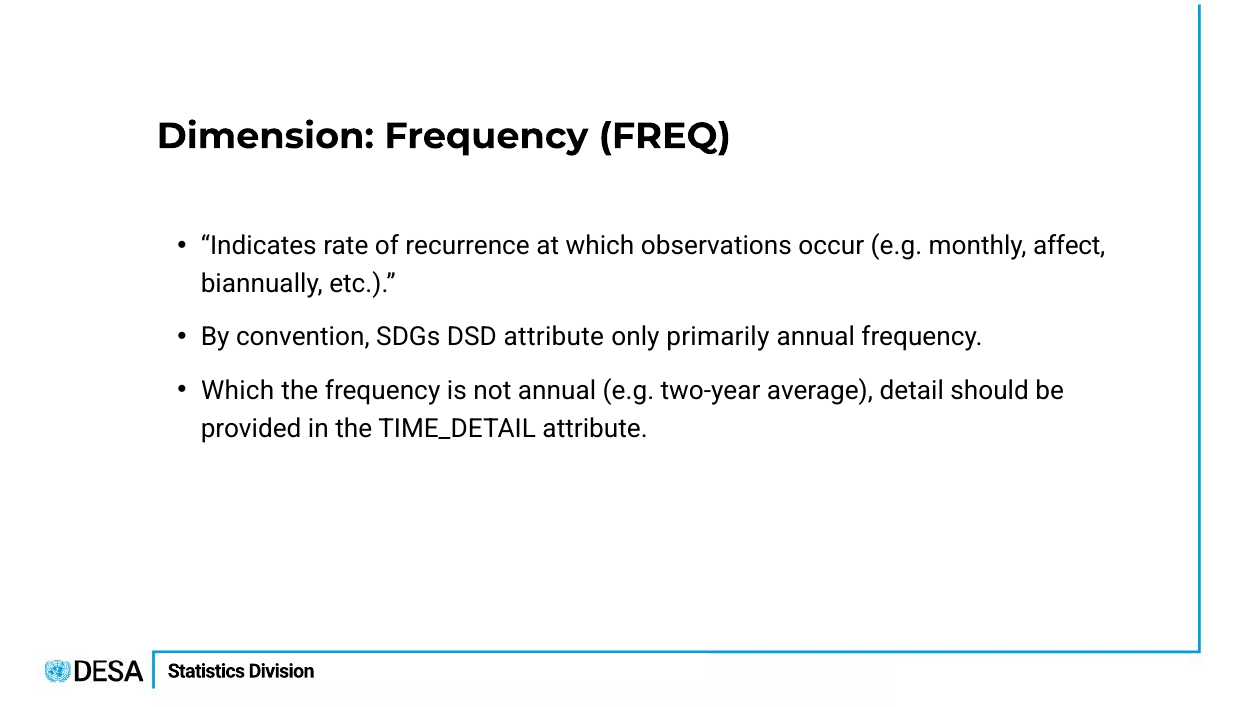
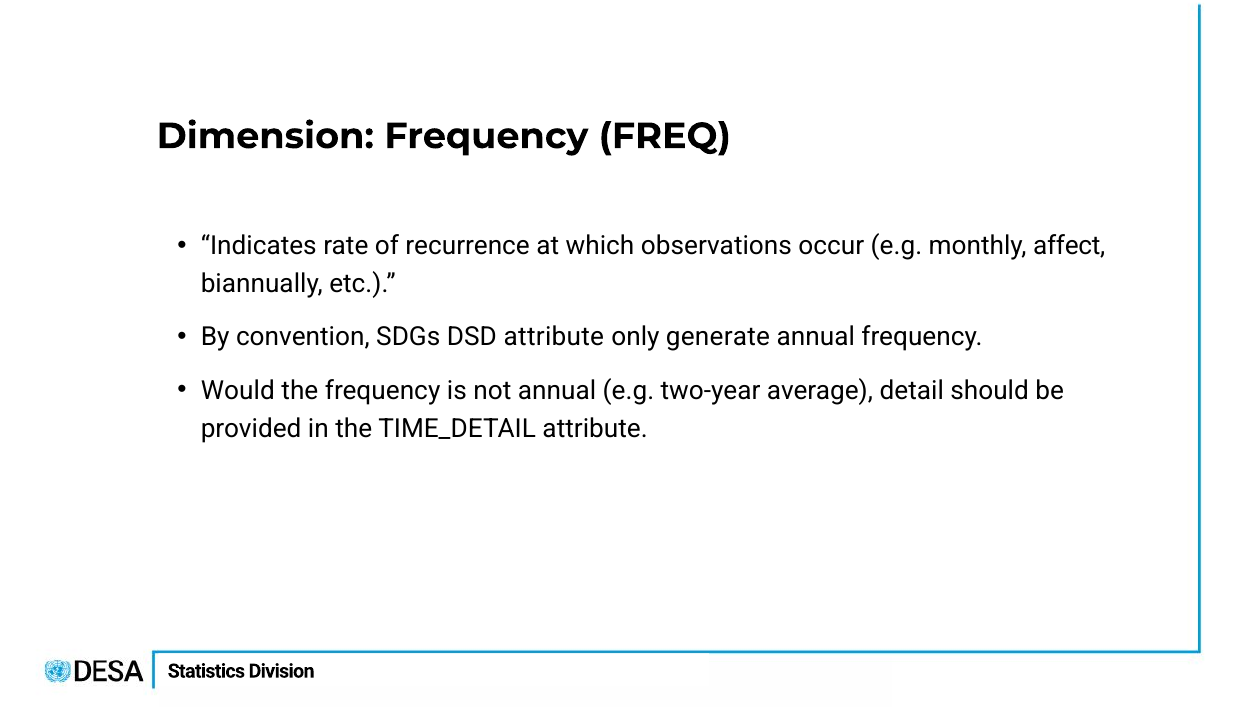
primarily: primarily -> generate (718, 337)
Which: Which -> Would (238, 391)
